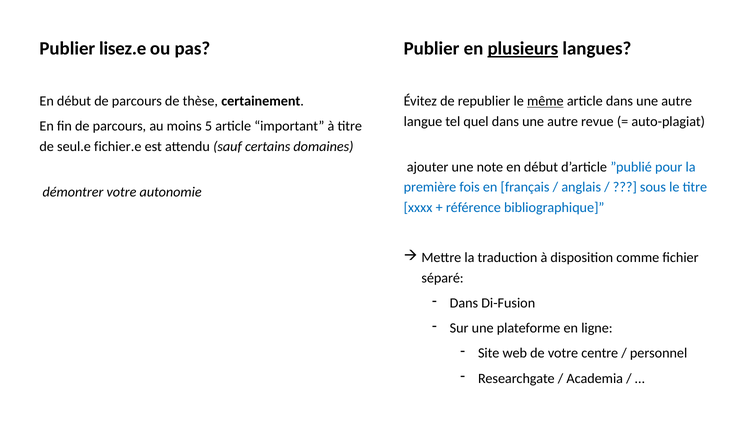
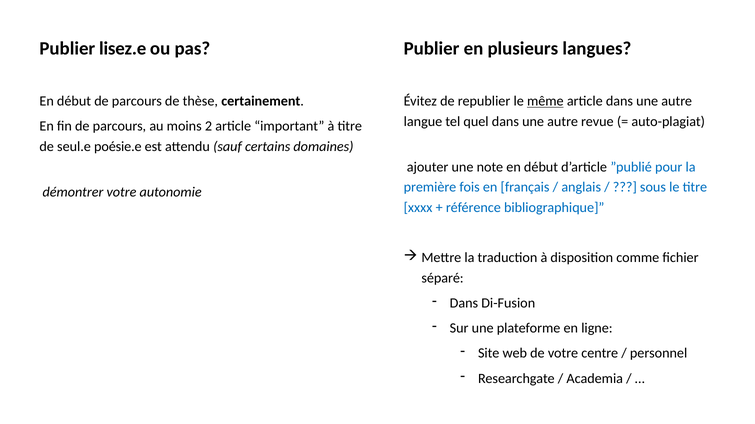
plusieurs underline: present -> none (523, 49)
5: 5 -> 2 (209, 127)
fichier.e: fichier.e -> poésie.e (118, 147)
